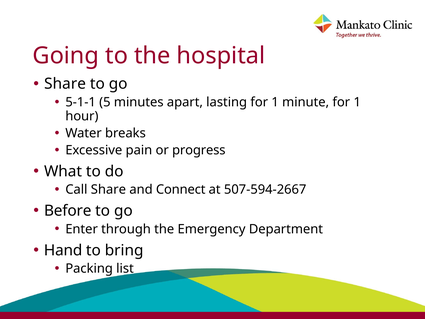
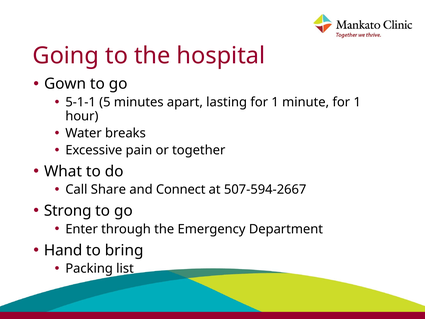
Share: Share -> Gown (65, 84)
progress: progress -> together (199, 150)
Before: Before -> Strong (68, 211)
